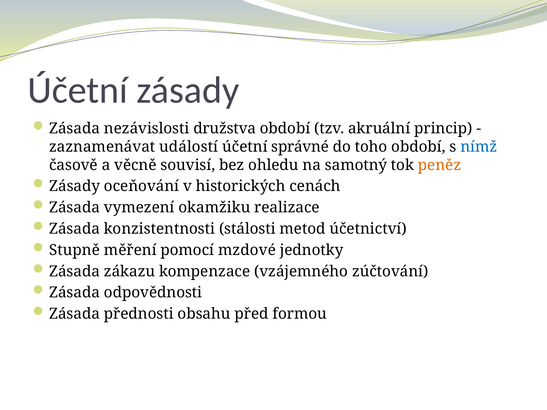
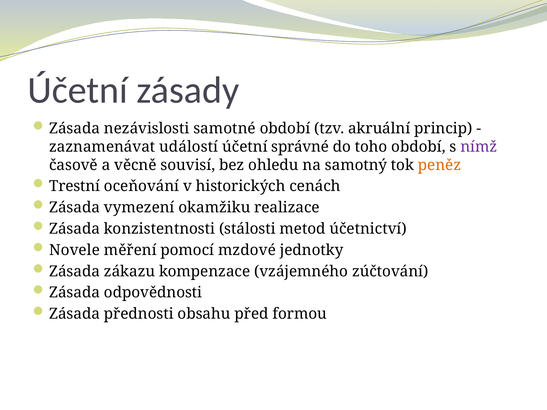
družstva: družstva -> samotné (225, 129)
nímž colour: blue -> purple (479, 147)
Zásady: Zásady -> Trestní (75, 186)
Stupně: Stupně -> Novele (75, 250)
